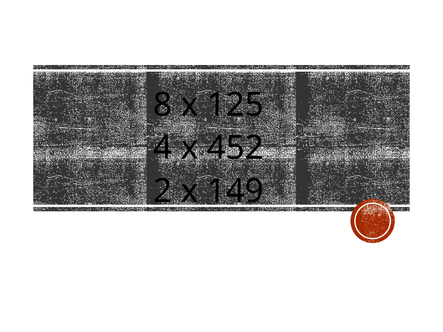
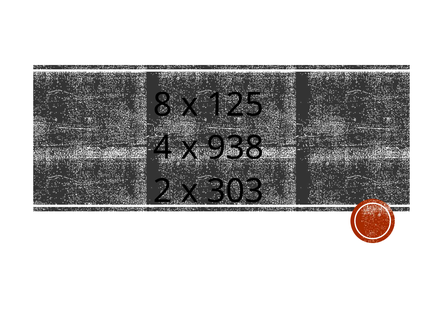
452: 452 -> 938 (235, 148)
149: 149 -> 303 (235, 191)
